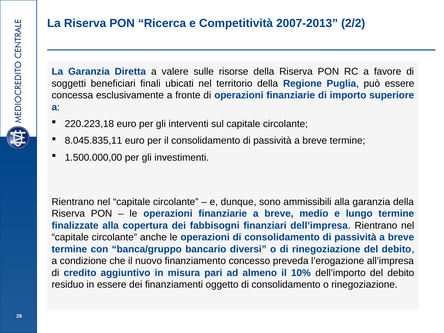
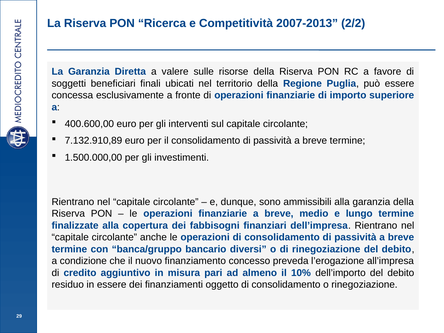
220.223,18: 220.223,18 -> 400.600,00 (89, 124)
8.045.835,11: 8.045.835,11 -> 7.132.910,89 (93, 141)
